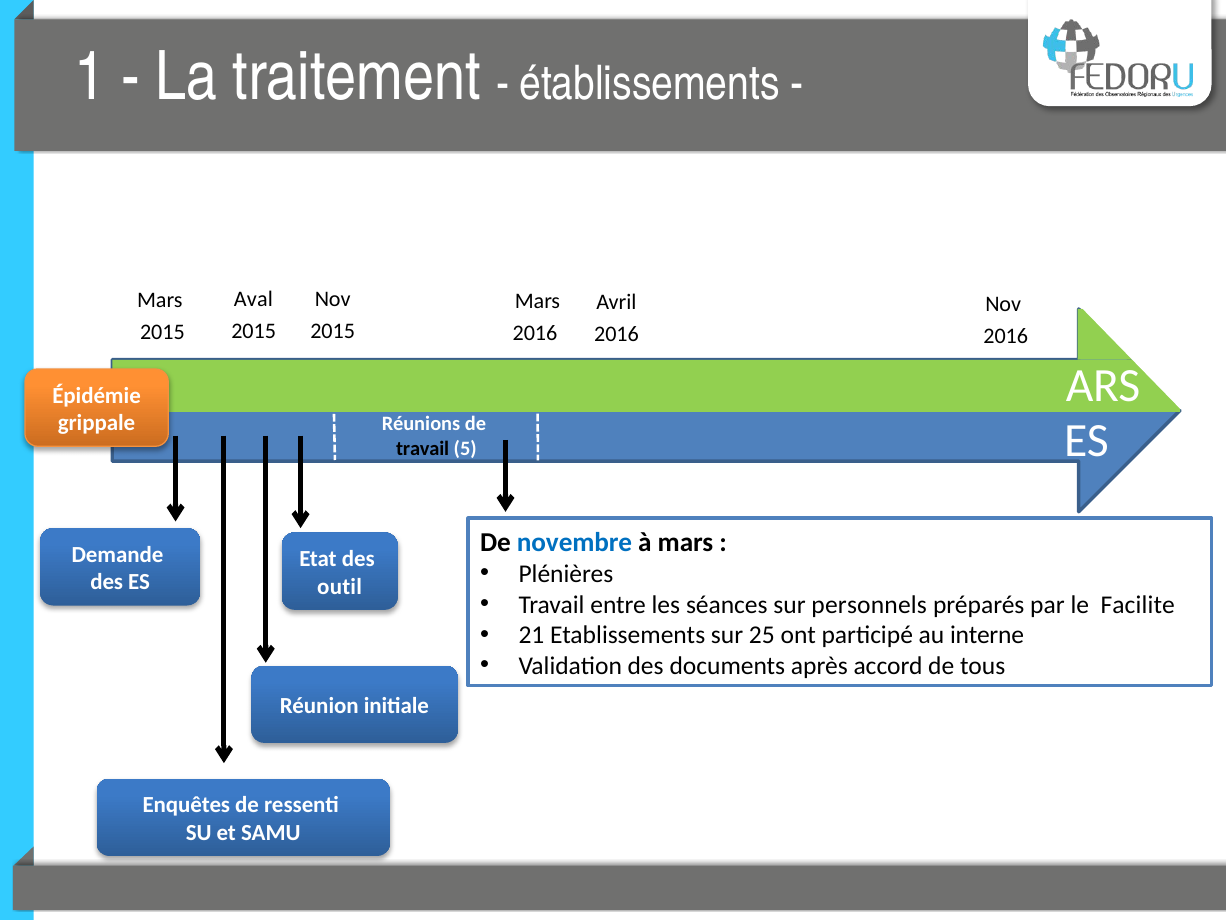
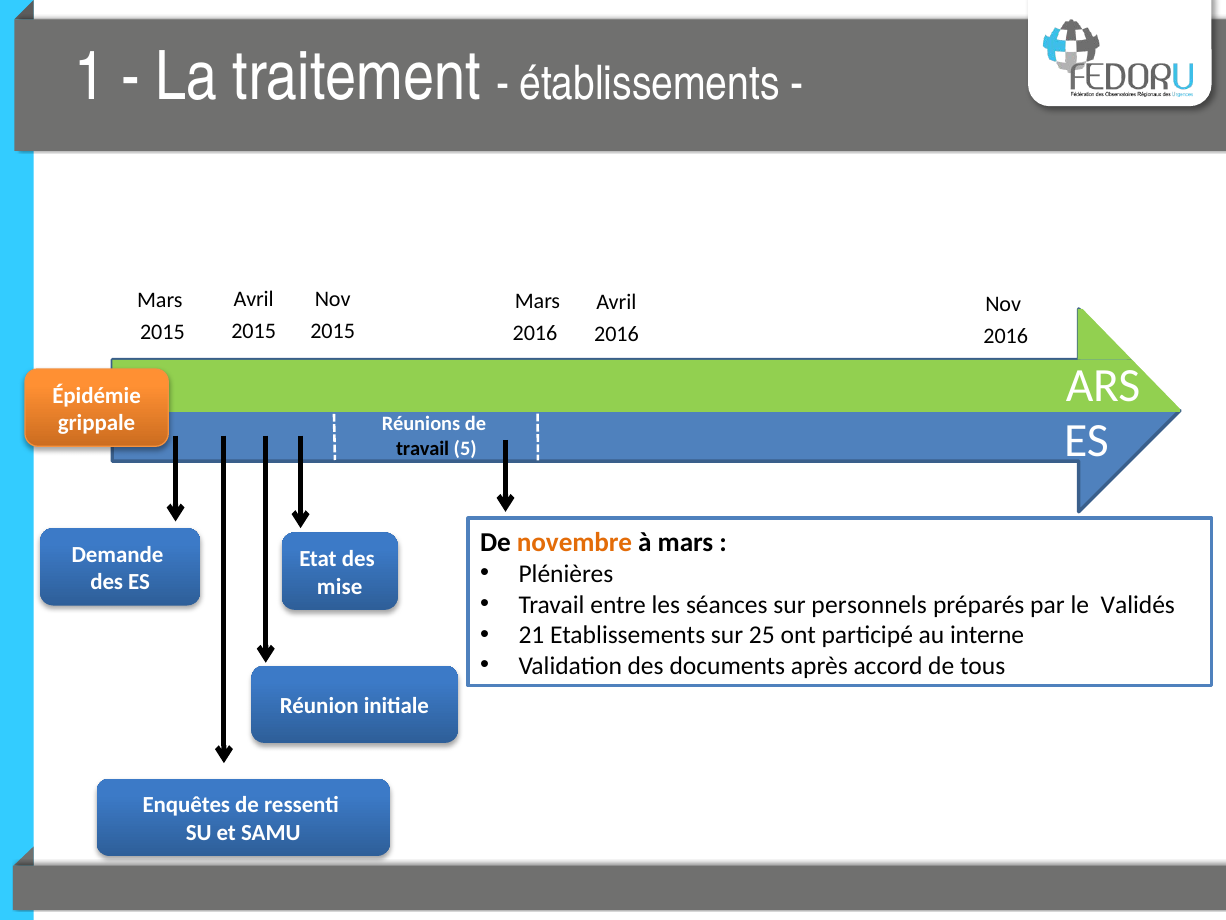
Aval: Aval -> Avril (254, 299)
novembre colour: blue -> orange (575, 542)
outil: outil -> mise (340, 586)
Facilite: Facilite -> Validés (1138, 604)
